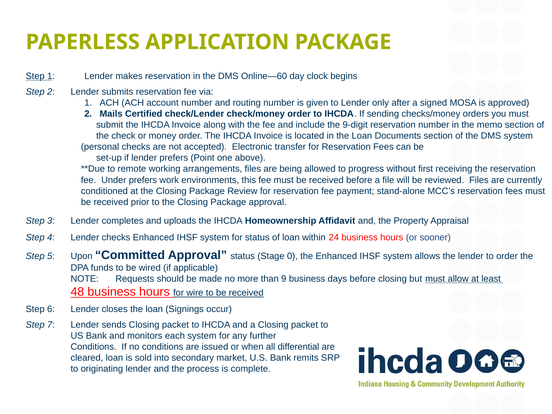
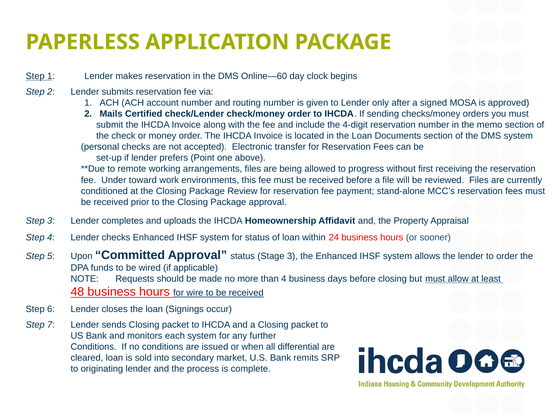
9-digit: 9-digit -> 4-digit (355, 125)
Under prefers: prefers -> toward (143, 180)
Stage 0: 0 -> 3 (292, 256)
than 9: 9 -> 4 (284, 279)
